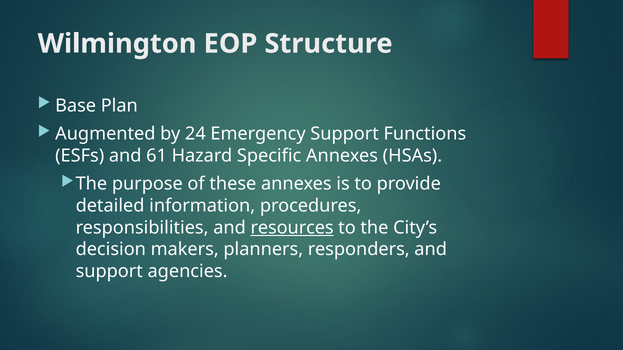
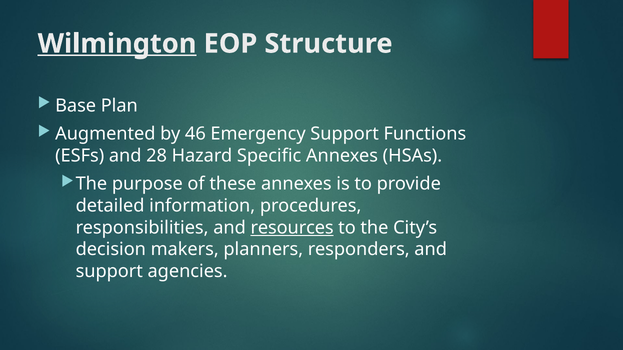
Wilmington underline: none -> present (117, 44)
24: 24 -> 46 (195, 134)
61: 61 -> 28 (157, 156)
